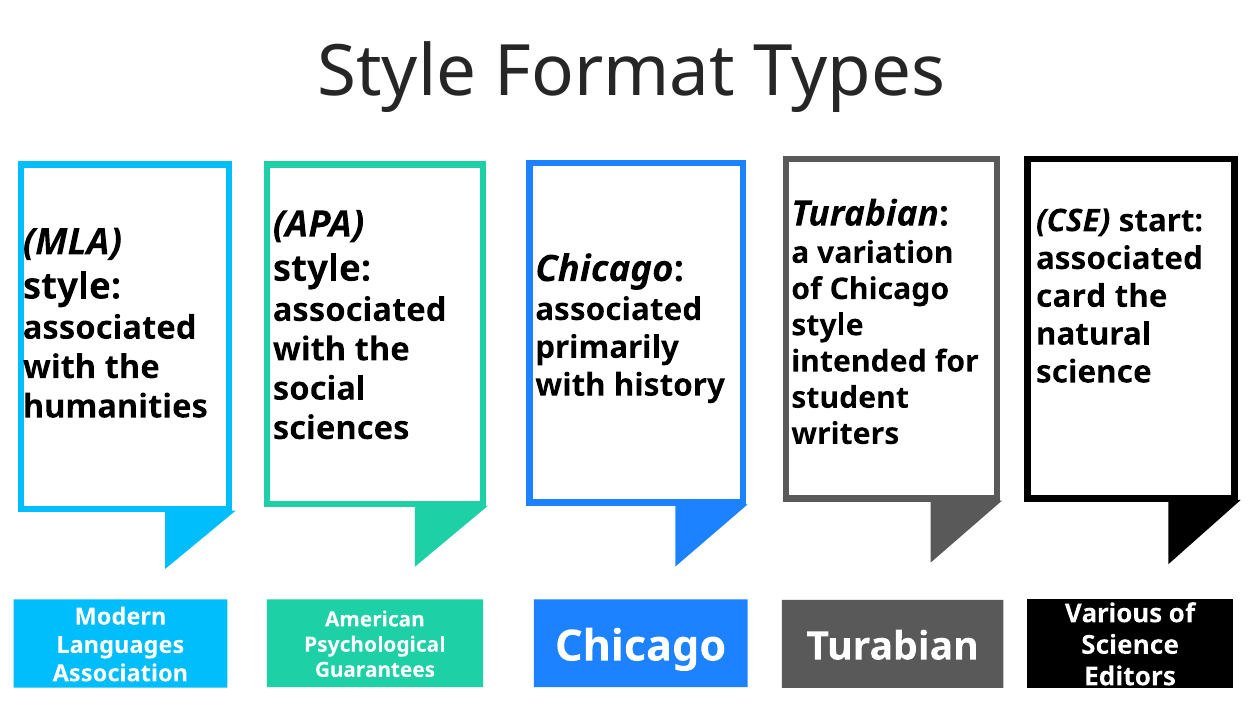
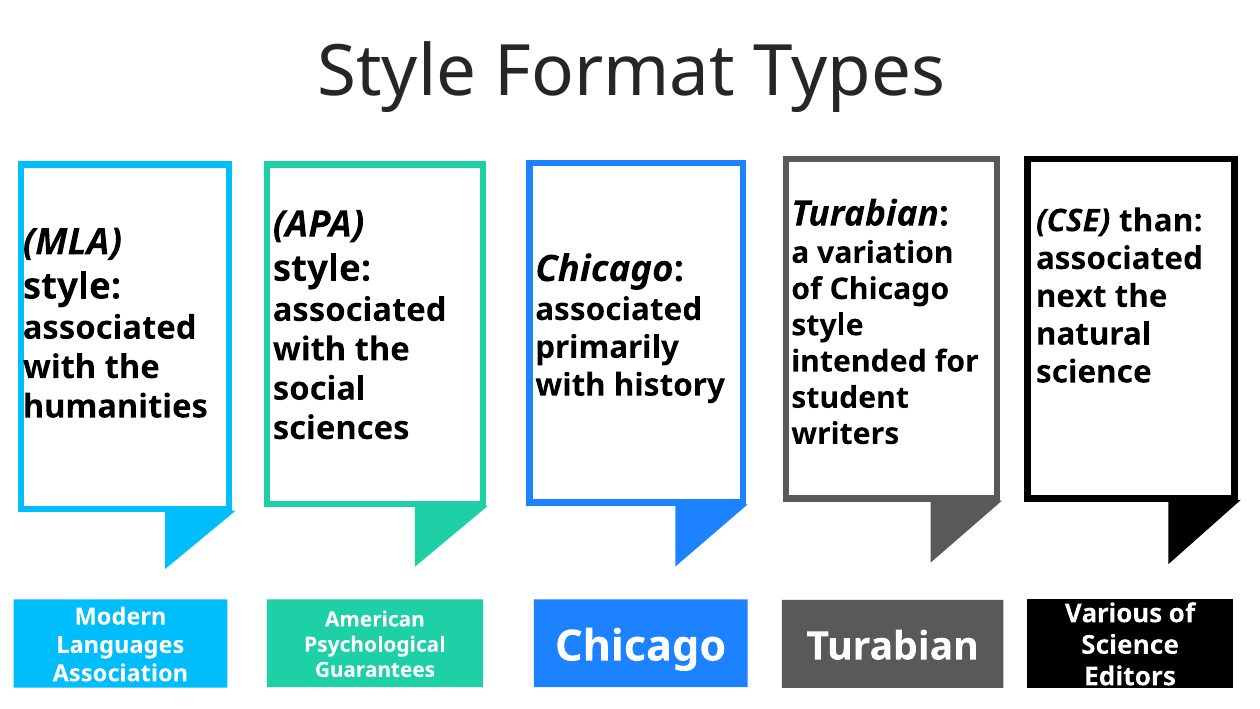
start: start -> than (1161, 221)
card: card -> next (1071, 296)
